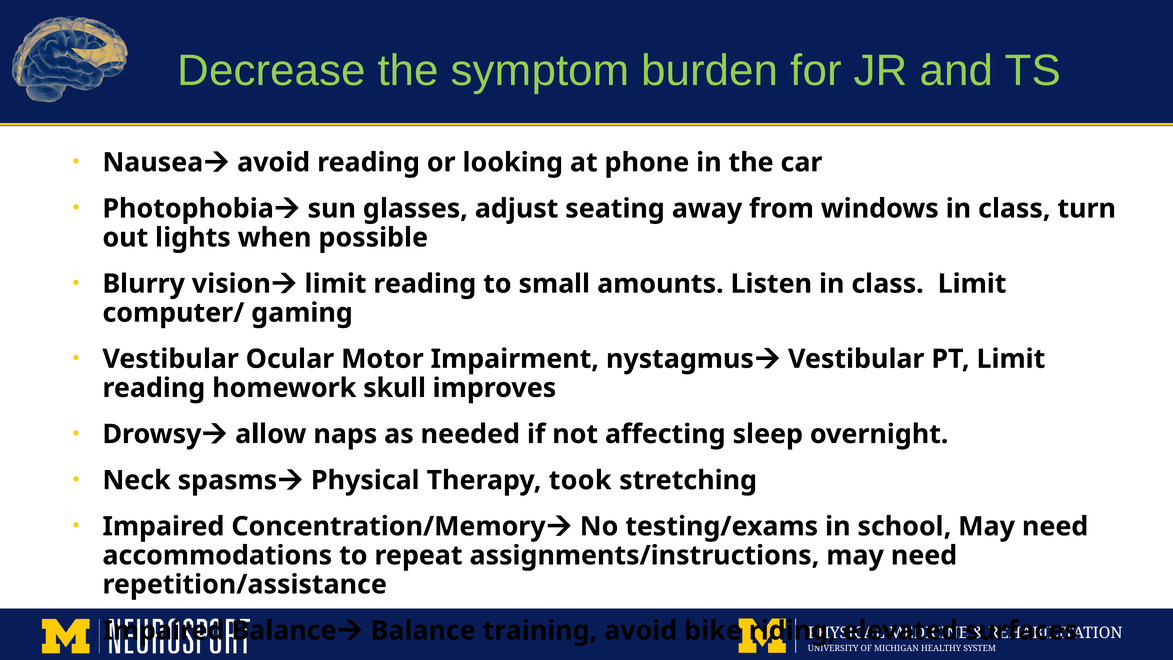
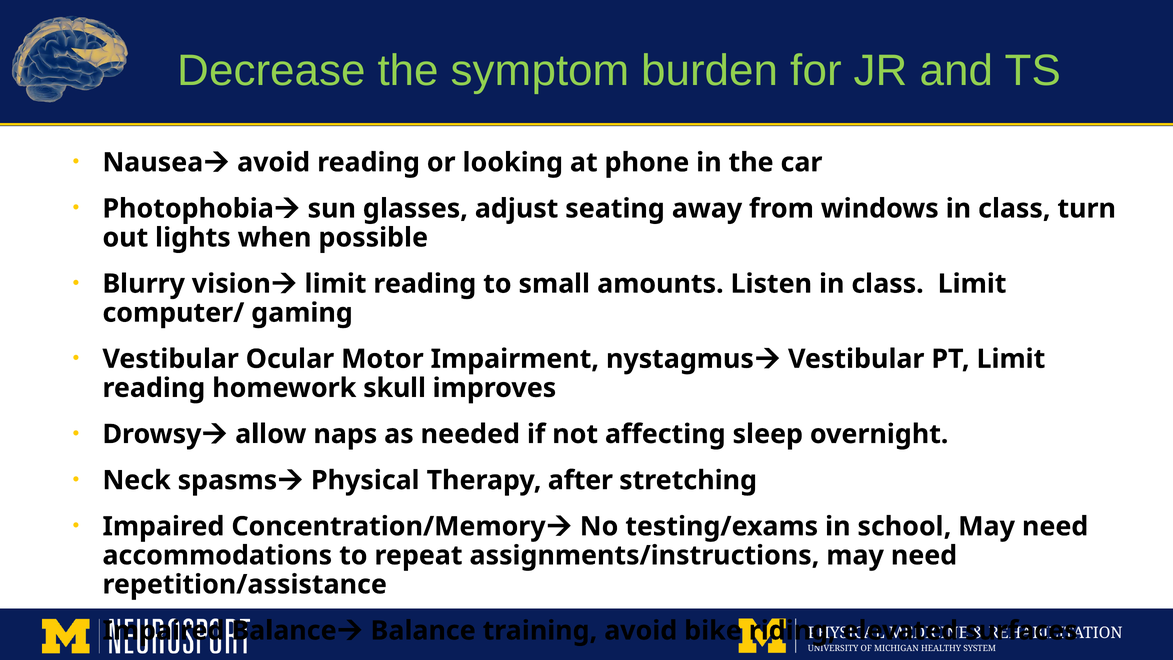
took: took -> after (580, 480)
